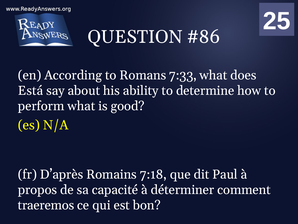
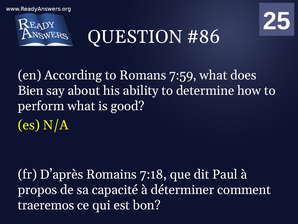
7:33: 7:33 -> 7:59 (183, 75)
Está: Está -> Bien (31, 90)
